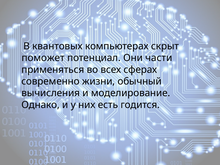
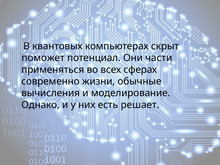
обычный: обычный -> обычные (140, 81)
годится: годится -> решает (140, 105)
